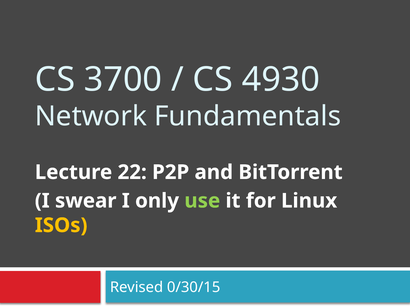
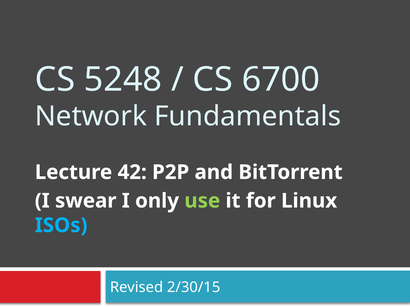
3700: 3700 -> 5248 (123, 80)
4930: 4930 -> 6700 (281, 80)
22: 22 -> 42 (132, 173)
ISOs colour: yellow -> light blue (61, 226)
0/30/15: 0/30/15 -> 2/30/15 (194, 288)
